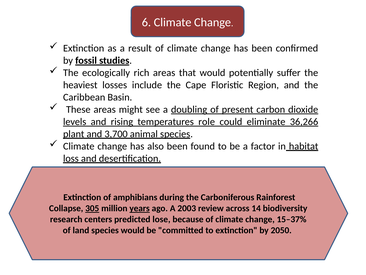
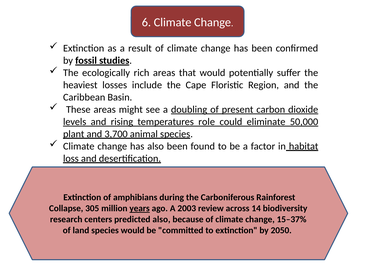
36,266: 36,266 -> 50,000 (304, 122)
305 underline: present -> none (92, 208)
predicted lose: lose -> also (161, 219)
